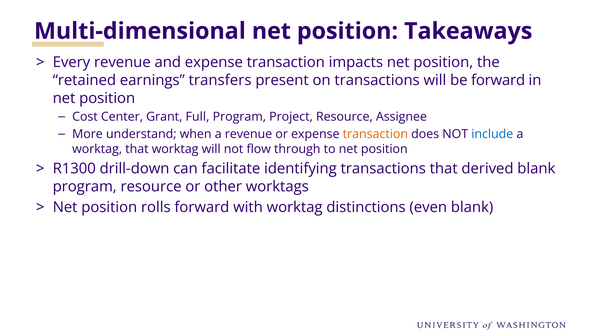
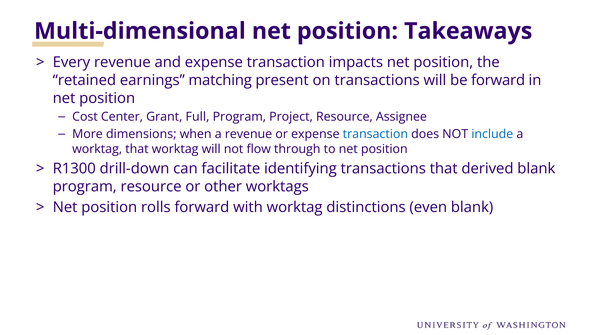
transfers: transfers -> matching (220, 80)
understand: understand -> dimensions (141, 134)
transaction colour: orange -> blue (375, 134)
